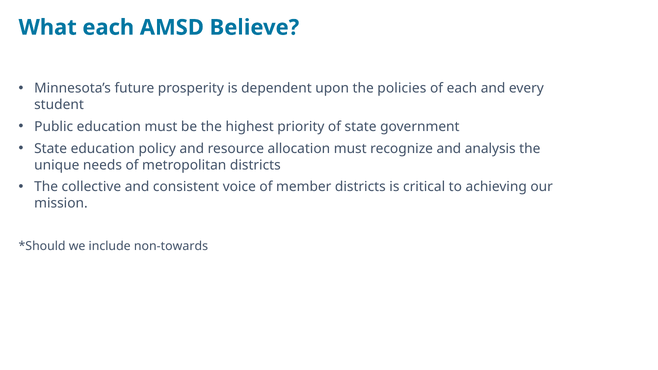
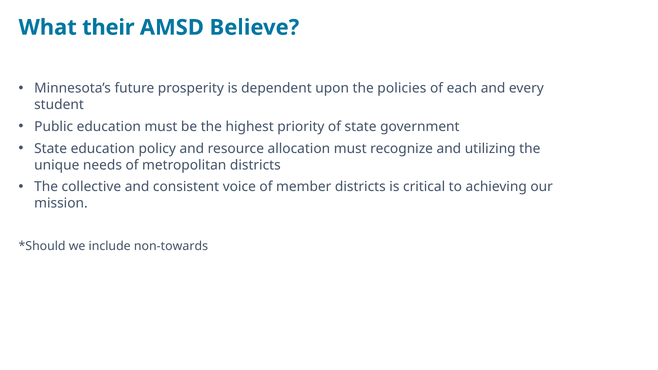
What each: each -> their (108, 28)
analysis: analysis -> utilizing (490, 149)
